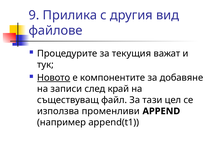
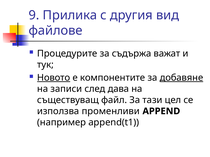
текущия: текущия -> съдържа (132, 54)
добавяне underline: none -> present (181, 78)
край: край -> дава (118, 89)
